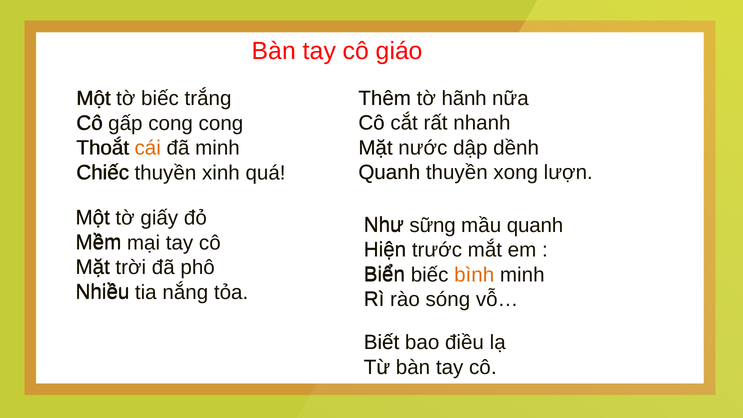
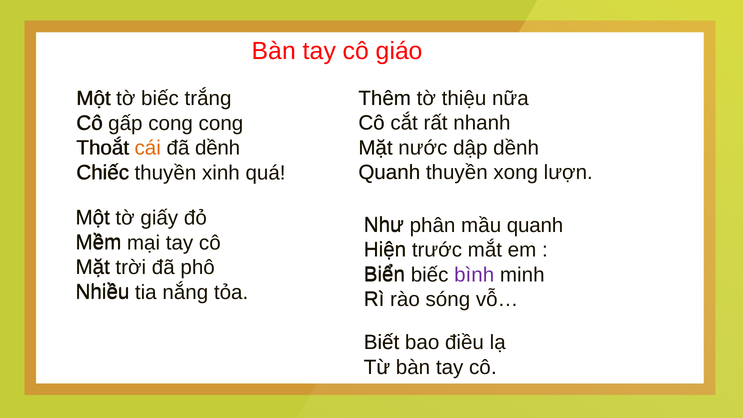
hãnh: hãnh -> thiệu (464, 98)
đã minh: minh -> dềnh (218, 148)
sững: sững -> phân (433, 225)
bình colour: orange -> purple (474, 275)
